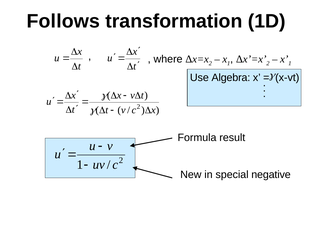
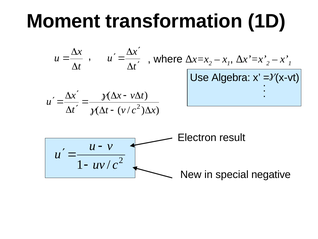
Follows: Follows -> Moment (63, 21)
Formula: Formula -> Electron (197, 137)
